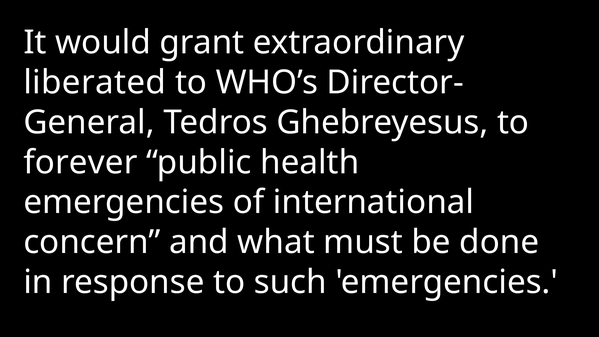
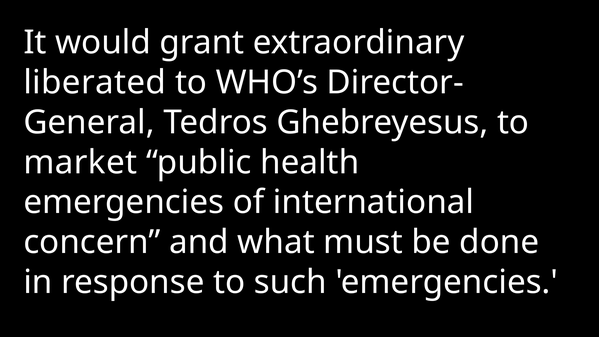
forever: forever -> market (80, 162)
